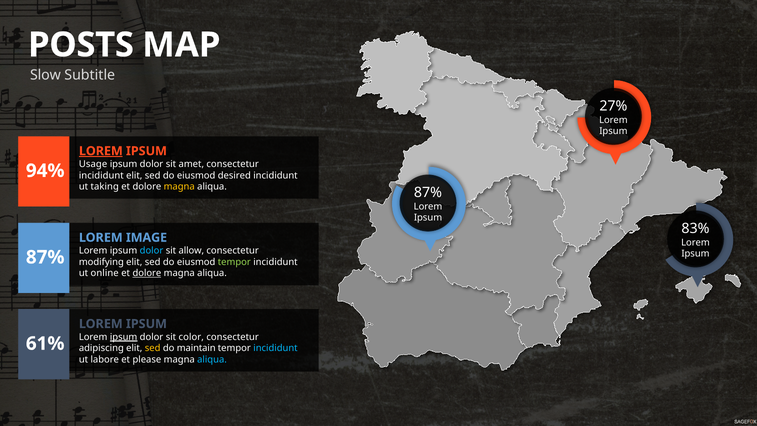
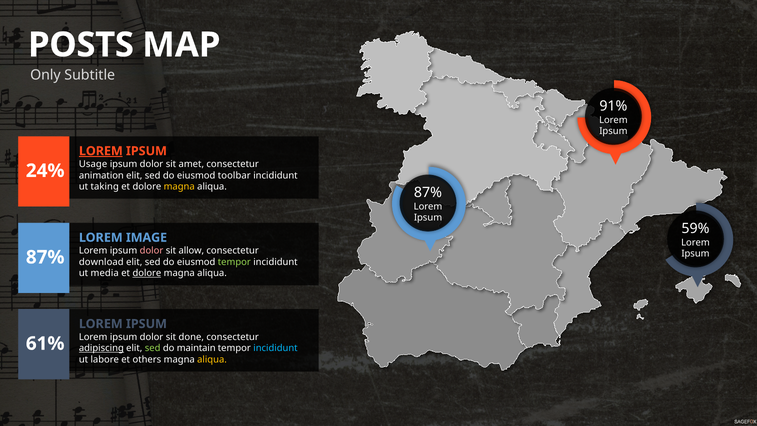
Slow: Slow -> Only (45, 75)
27%: 27% -> 91% (613, 106)
94%: 94% -> 24% (45, 171)
incididunt: incididunt -> animation (101, 175)
desired: desired -> toolbar (234, 175)
83%: 83% -> 59% (695, 228)
dolor colour: light blue -> pink (152, 251)
modifying: modifying -> download (101, 262)
online: online -> media (105, 273)
ipsum underline: present -> none (124, 337)
color: color -> done (191, 337)
adipiscing underline: none -> present (101, 348)
sed colour: yellow -> light green (153, 348)
please: please -> others (147, 359)
aliqua colour: light blue -> yellow (212, 359)
